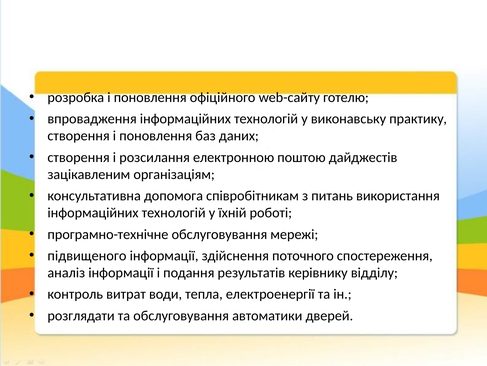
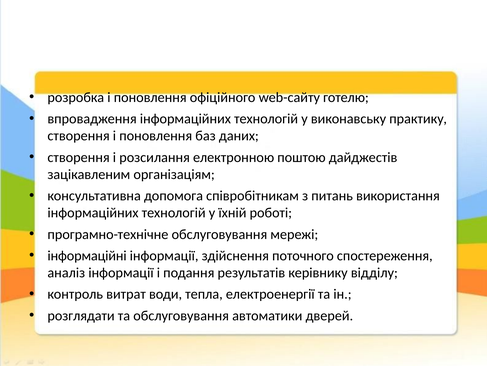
підвищеного: підвищеного -> інформаційні (87, 255)
